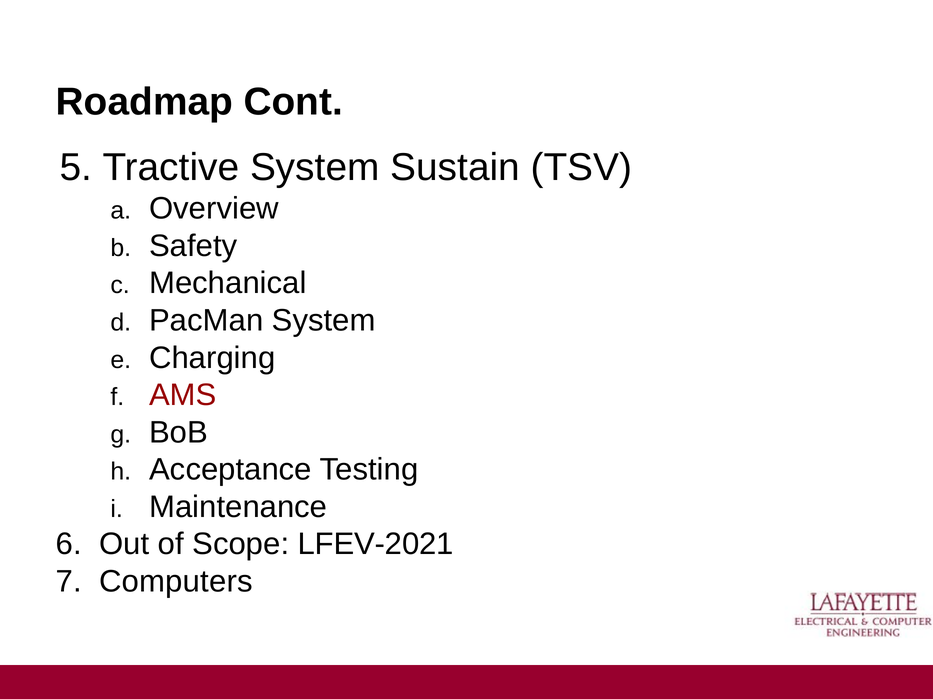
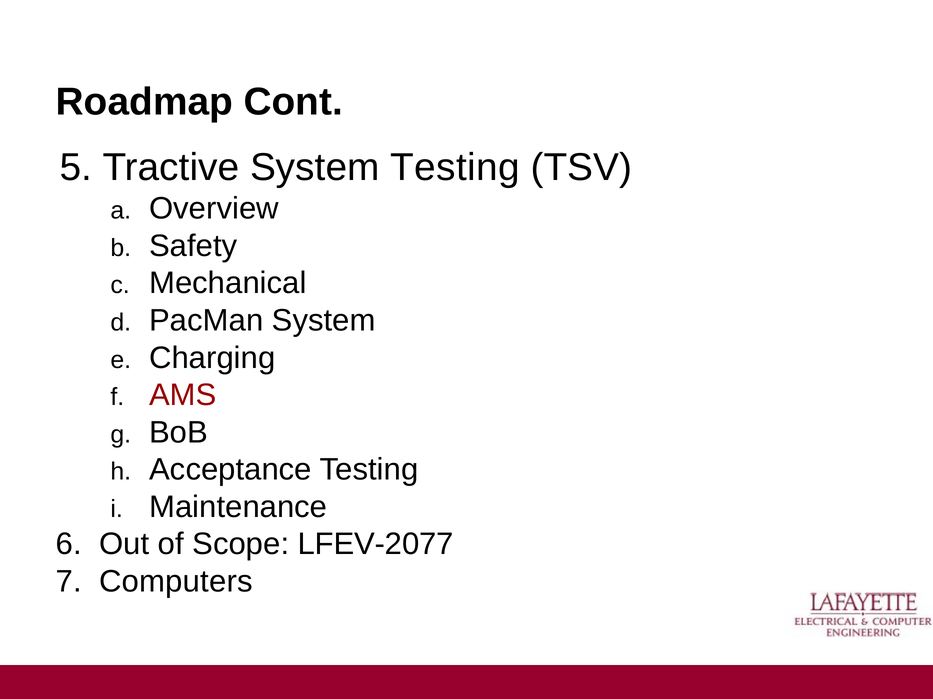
System Sustain: Sustain -> Testing (455, 167)
LFEV-2021: LFEV-2021 -> LFEV-2077 (376, 545)
